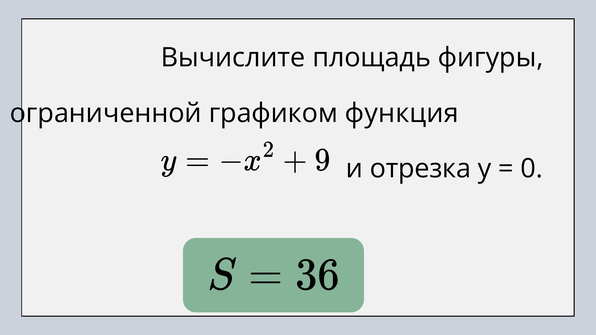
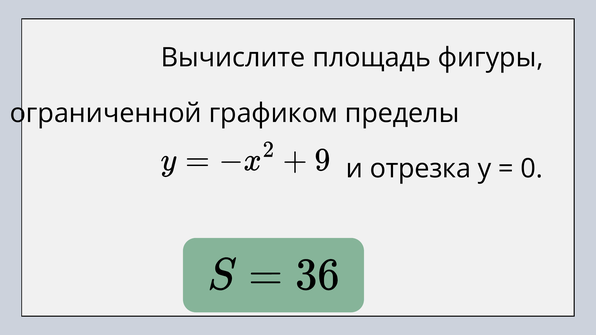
функция: функция -> пределы (402, 113)
